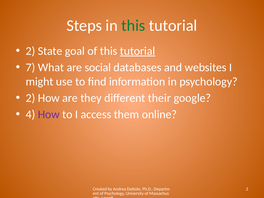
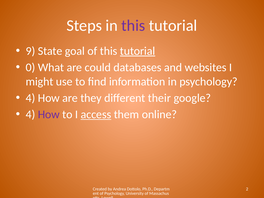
this colour: green -> purple (133, 26)
2: 2 -> 9 (30, 51)
7: 7 -> 0 (30, 67)
social: social -> could (98, 67)
2: 2 -> 4 (30, 98)
access underline: none -> present (96, 114)
